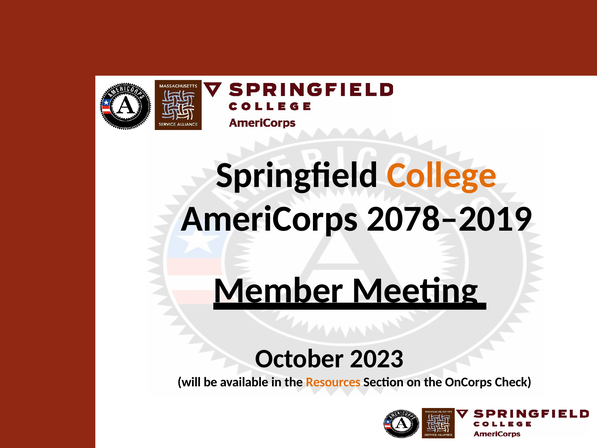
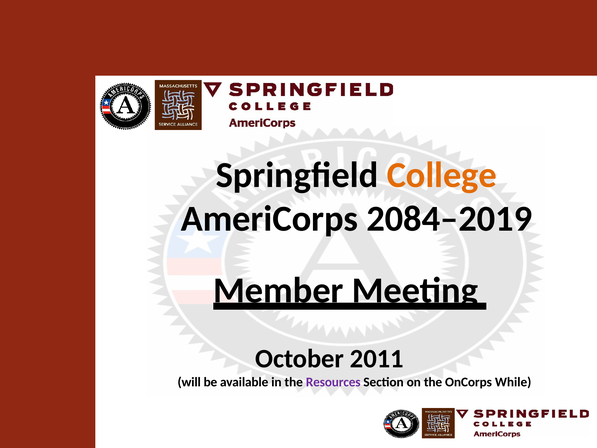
2078–2019: 2078–2019 -> 2084–2019 (449, 219)
2023: 2023 -> 2011 (377, 358)
Resources colour: orange -> purple (333, 382)
Check: Check -> While (513, 382)
